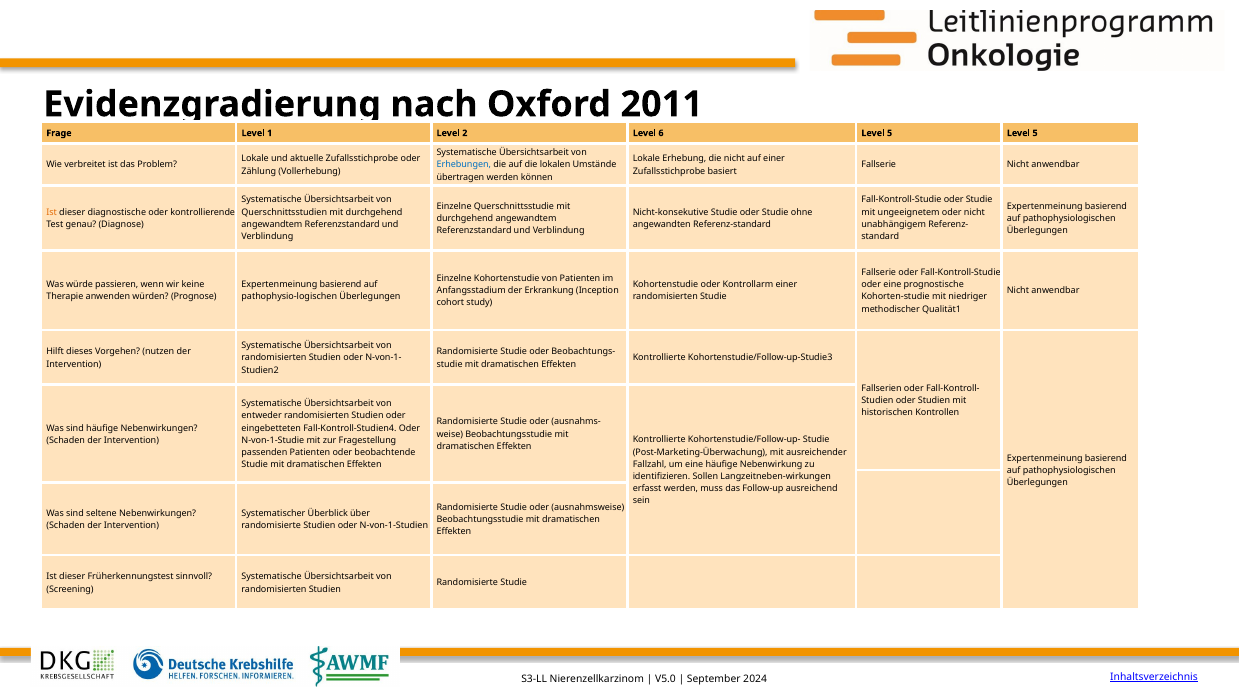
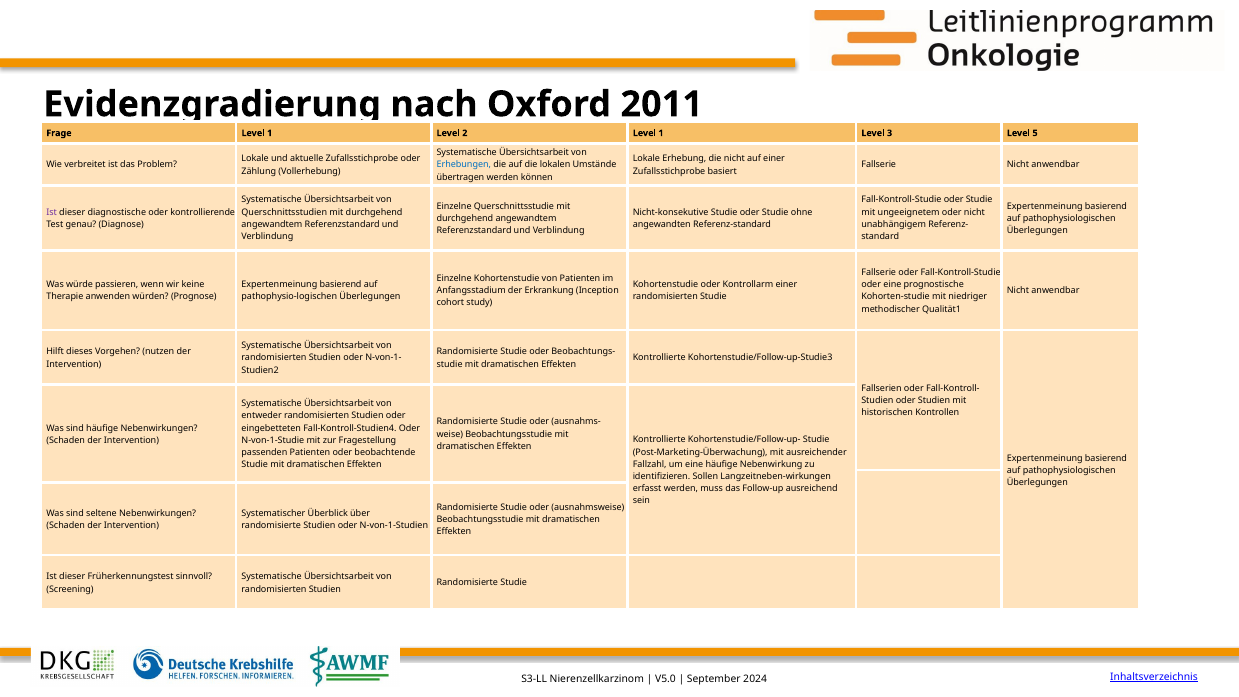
2 Level 6: 6 -> 1 (661, 133)
5: 5 -> 3 (890, 133)
Ist colour: orange -> purple (52, 212)
